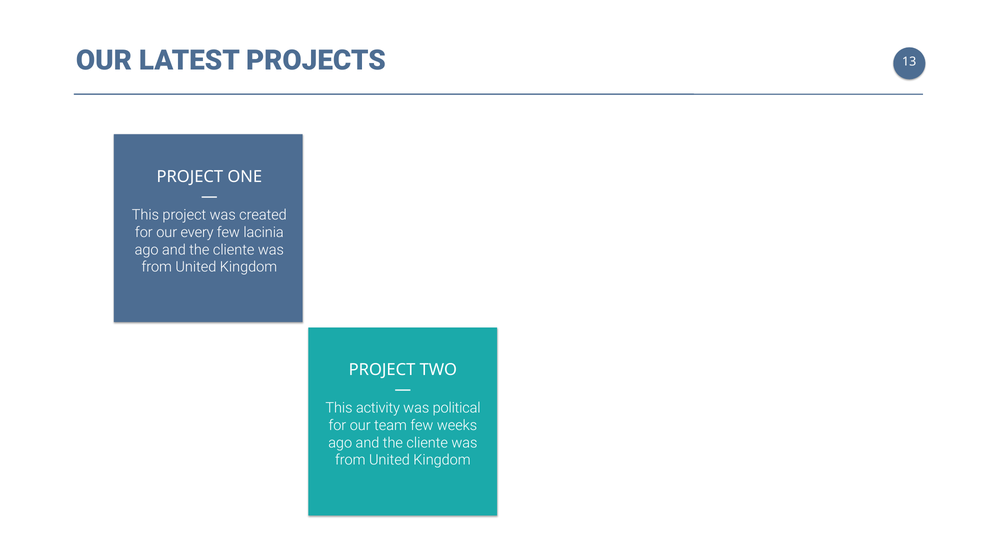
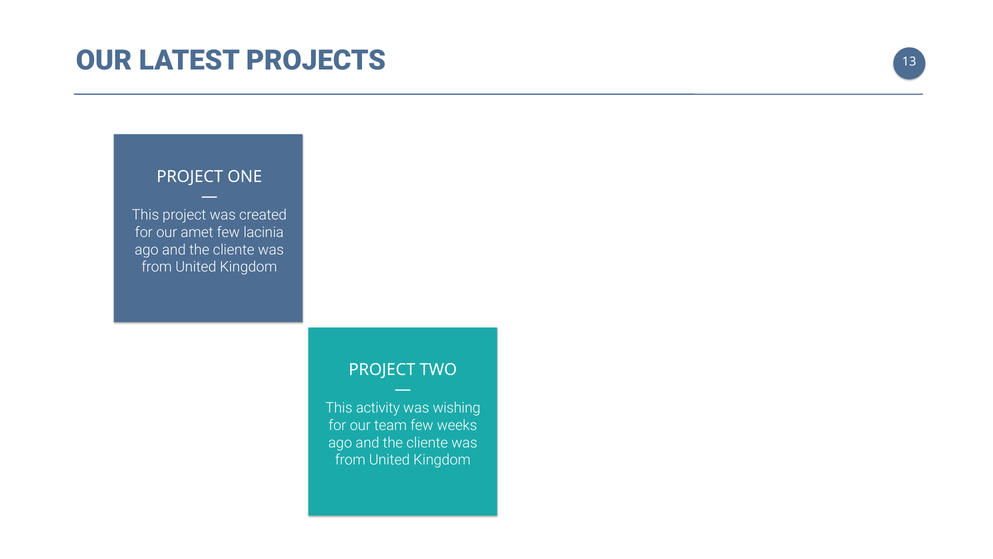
every: every -> amet (197, 232)
political: political -> wishing (457, 408)
